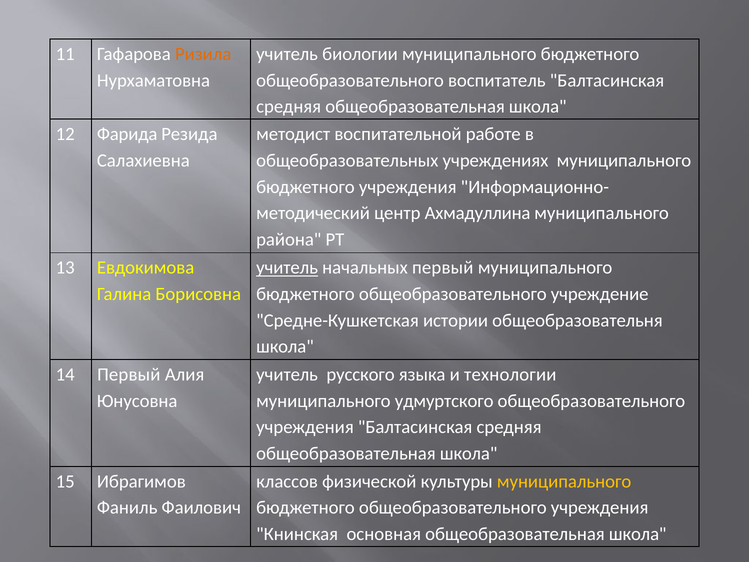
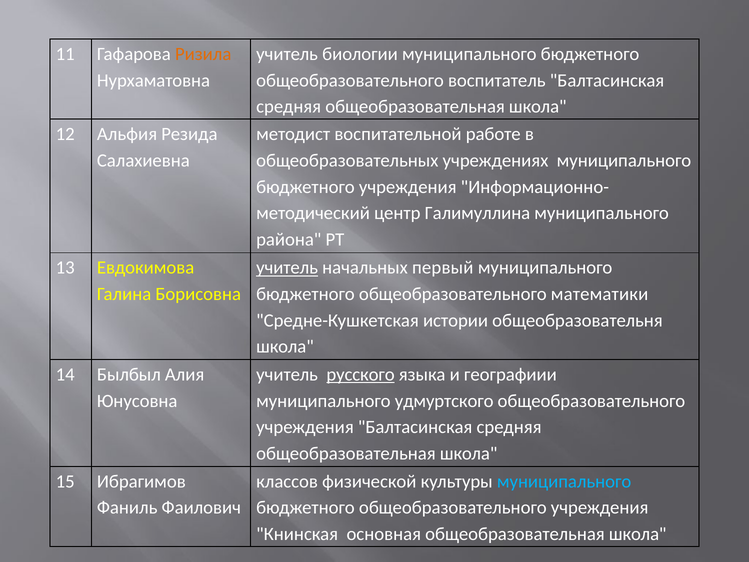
Фарида: Фарида -> Альфия (127, 134)
Ахмадуллина: Ахмадуллина -> Галимуллина (477, 213)
учреждение: учреждение -> математики (600, 294)
14 Первый: Первый -> Былбыл (129, 374)
русского underline: none -> present (361, 374)
технологии: технологии -> географиии (510, 374)
муниципального colour: yellow -> light blue (564, 481)
